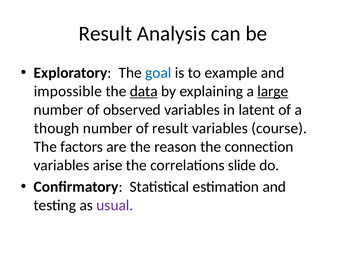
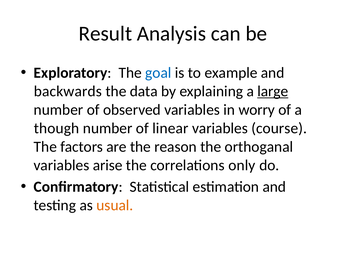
impossible: impossible -> backwards (68, 91)
data underline: present -> none (144, 91)
latent: latent -> worry (257, 109)
of result: result -> linear (170, 128)
connection: connection -> orthoganal (259, 146)
slide: slide -> only (242, 165)
usual colour: purple -> orange (115, 205)
